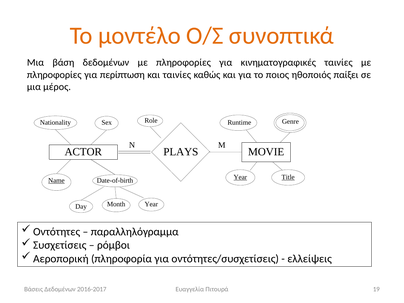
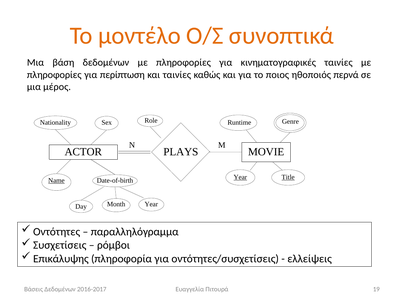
παίξει: παίξει -> περνά (346, 75)
Αεροπορική: Αεροπορική -> Επικάλυψης (61, 259)
